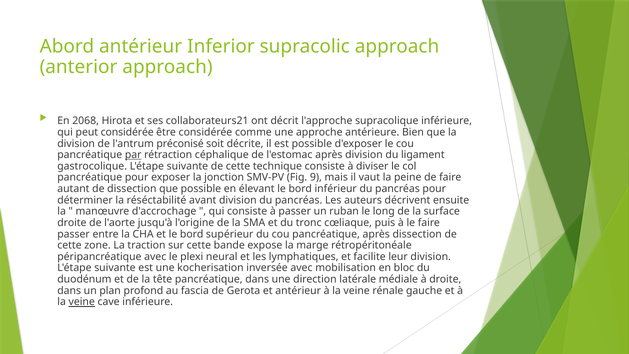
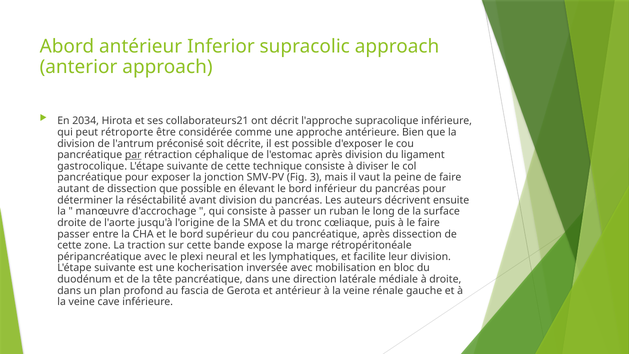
2068: 2068 -> 2034 (86, 121)
peut considérée: considérée -> rétroporte (127, 132)
9: 9 -> 3 (316, 177)
veine underline: present -> none (82, 302)
